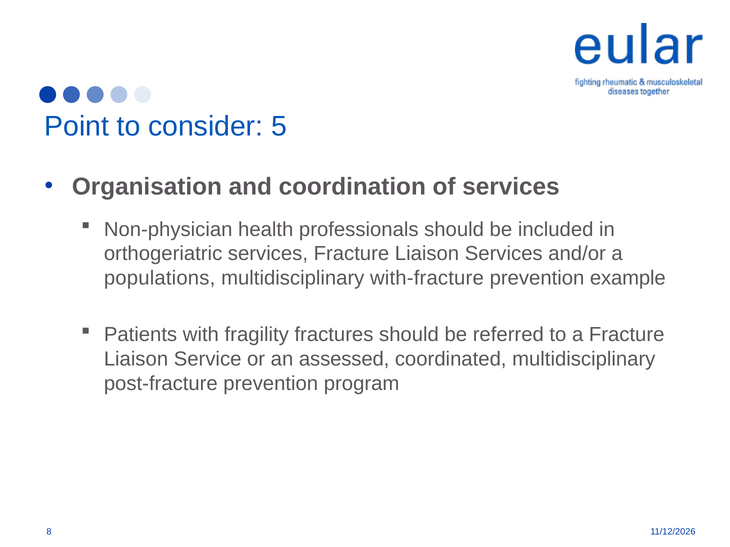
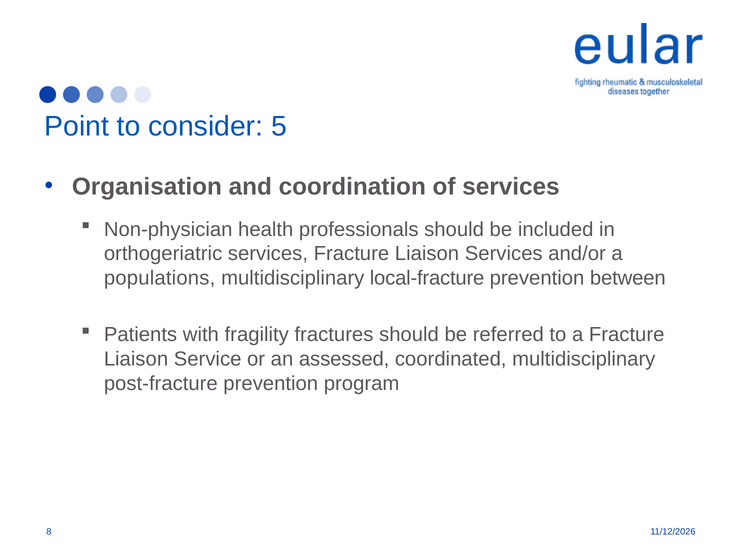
with-fracture: with-fracture -> local-fracture (427, 278)
example: example -> between (628, 278)
